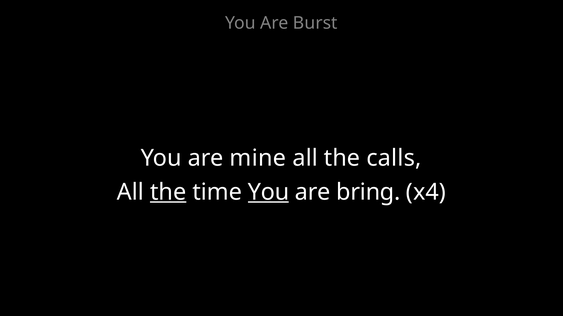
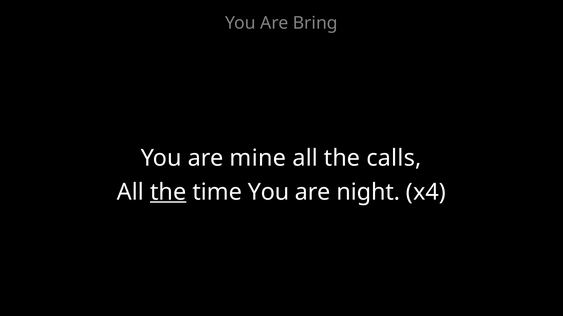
Burst: Burst -> Bring (315, 23)
You underline: present -> none (269, 192)
bring: bring -> night (368, 192)
